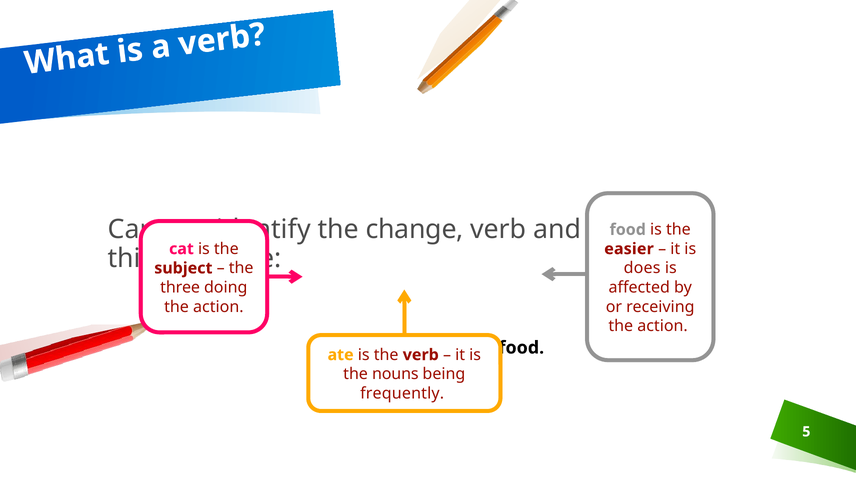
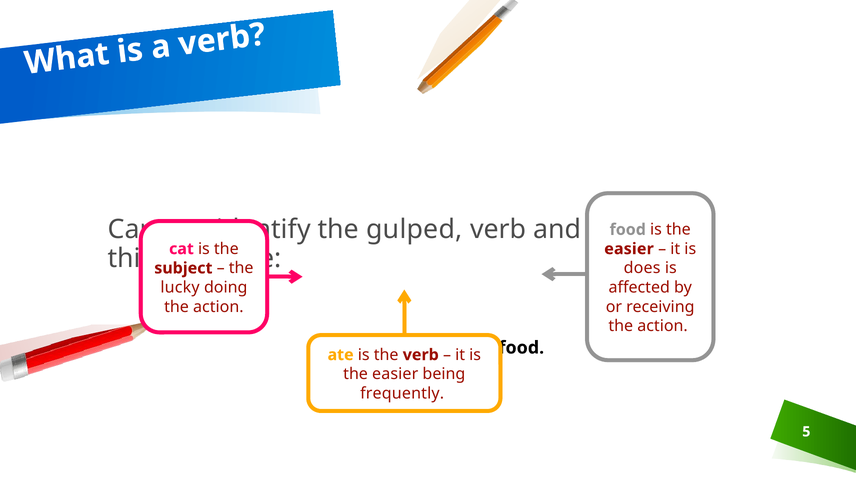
change: change -> gulped (414, 229)
three: three -> lucky (180, 287)
nouns: nouns -> easier (395, 374)
